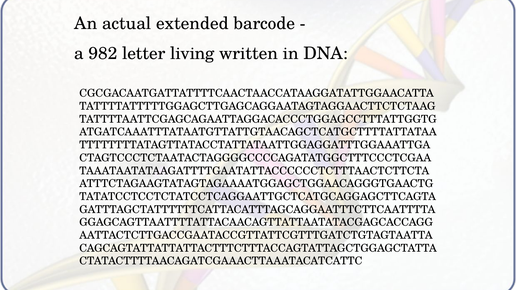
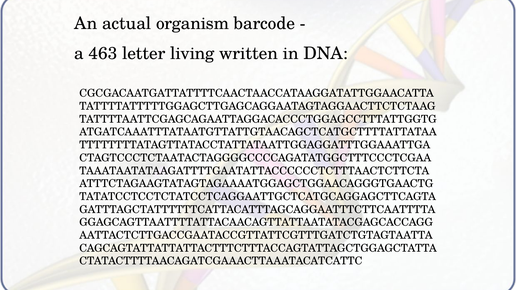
extended: extended -> organism (193, 23)
982: 982 -> 463 (103, 53)
